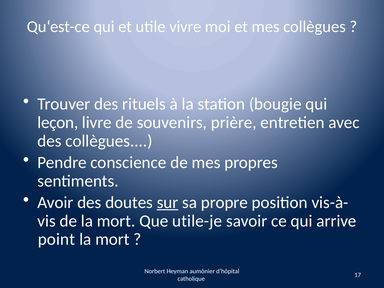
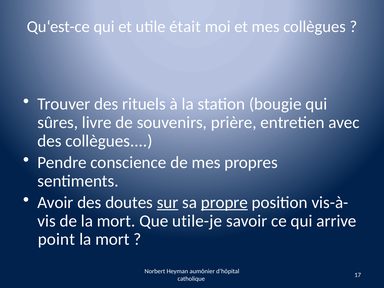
vivre: vivre -> était (185, 27)
leçon: leçon -> sûres (58, 123)
propre underline: none -> present (224, 202)
